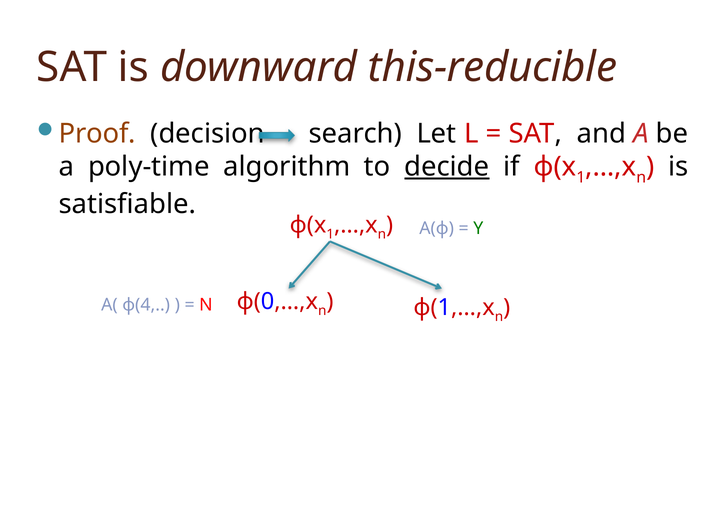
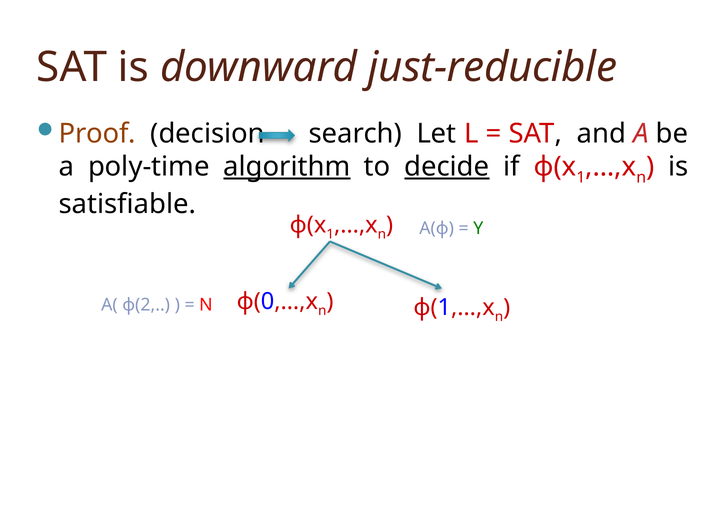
this-reducible: this-reducible -> just-reducible (493, 67)
algorithm underline: none -> present (287, 167)
ϕ(4: ϕ(4 -> ϕ(2 (146, 305)
